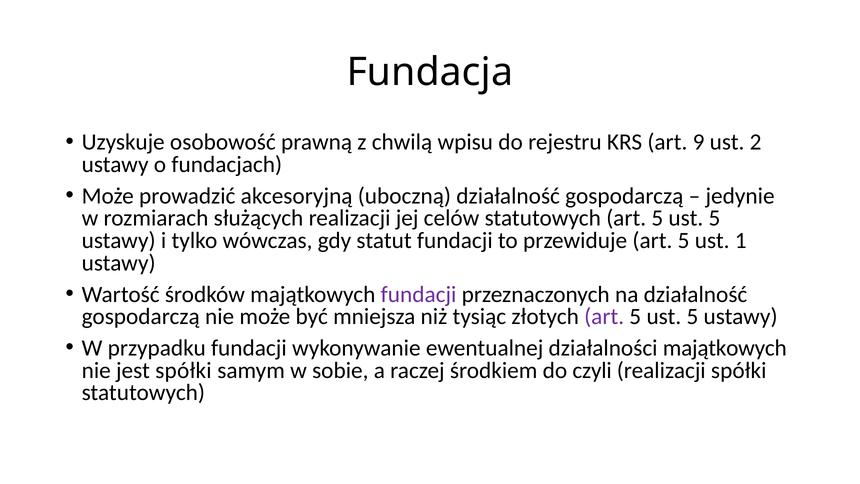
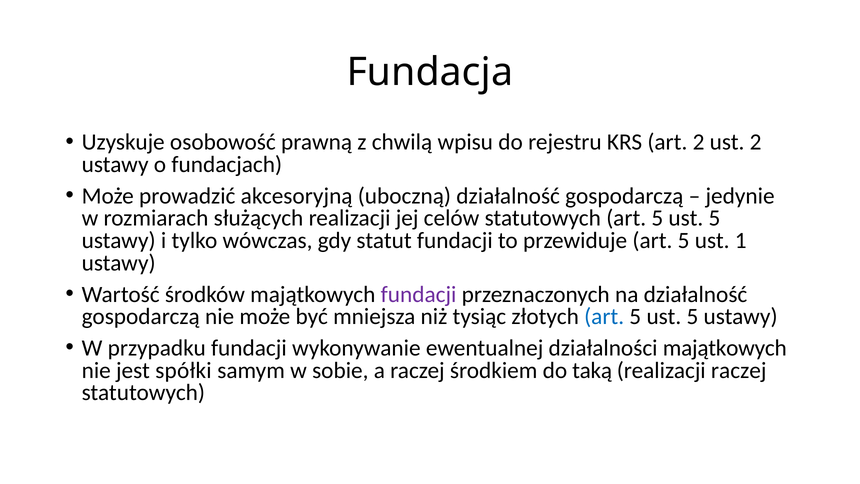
art 9: 9 -> 2 (699, 142)
art colour: purple -> blue (604, 317)
czyli: czyli -> taką (592, 370)
realizacji spółki: spółki -> raczej (739, 370)
